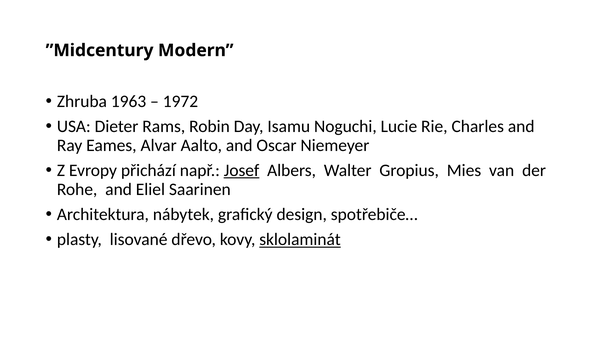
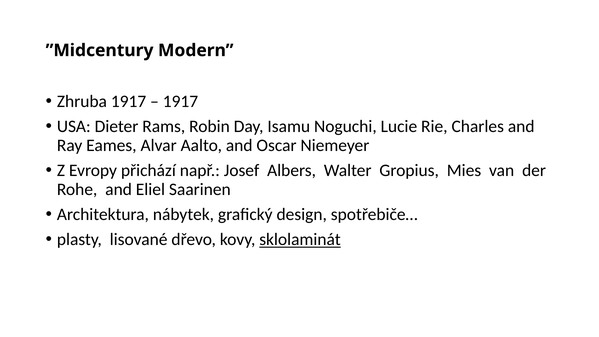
Zhruba 1963: 1963 -> 1917 (129, 101)
1972: 1972 -> 1917 (180, 101)
Josef underline: present -> none (242, 170)
